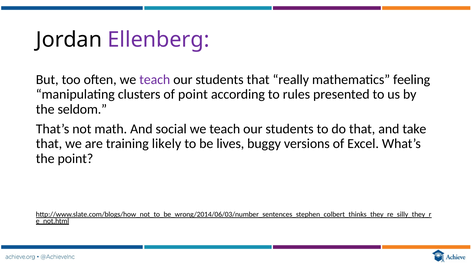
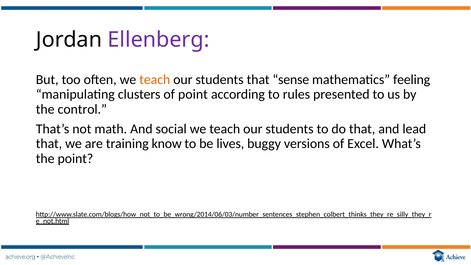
teach colour: purple -> orange (155, 80)
really: really -> sense (291, 80)
seldom: seldom -> control (82, 109)
take: take -> lead (414, 129)
likely: likely -> know (167, 144)
